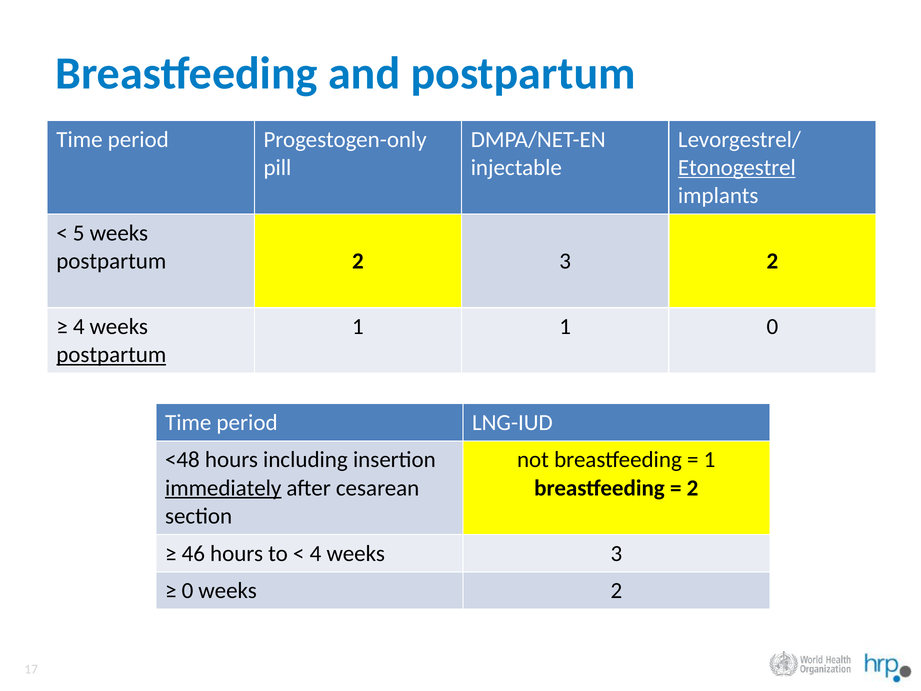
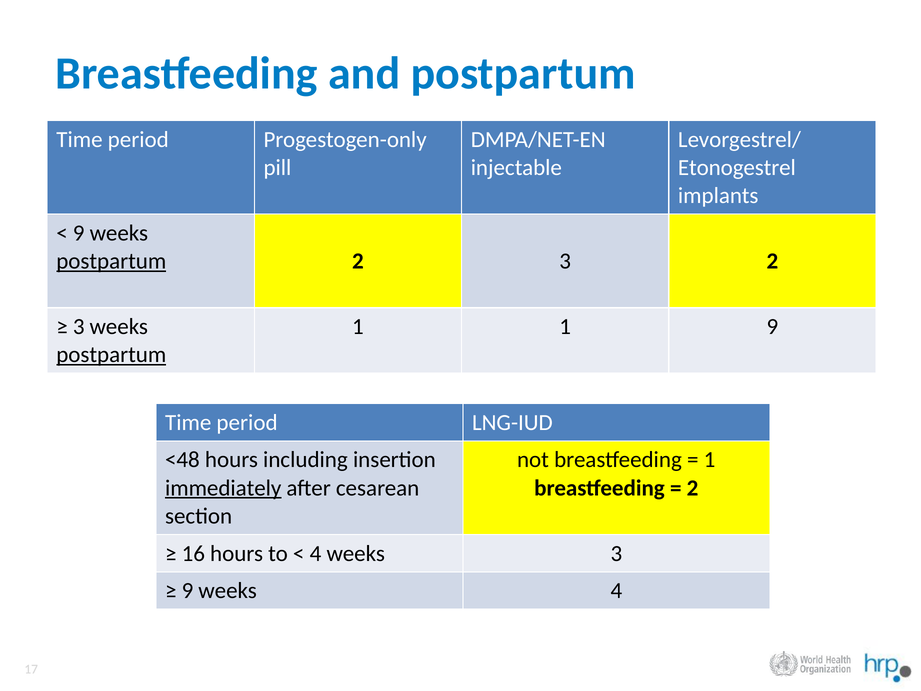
Etonogestrel underline: present -> none (737, 168)
5: 5 -> 9 (79, 233)
postpartum underline: none -> present (111, 261)
4: 4 -> 3 (79, 327)
1 0: 0 -> 9 (772, 327)
46: 46 -> 16 (193, 553)
0: 0 -> 9 (187, 591)
weeks 2: 2 -> 4 (616, 591)
